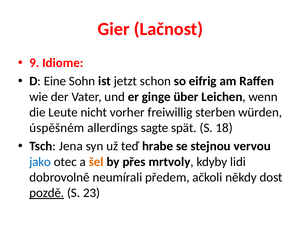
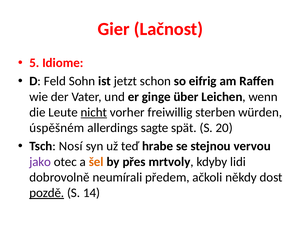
9: 9 -> 5 (34, 63)
Eine: Eine -> Feld (55, 81)
nicht underline: none -> present (94, 112)
18: 18 -> 20 (224, 128)
Jena: Jena -> Nosí (71, 146)
jako colour: blue -> purple (40, 162)
23: 23 -> 14 (92, 193)
